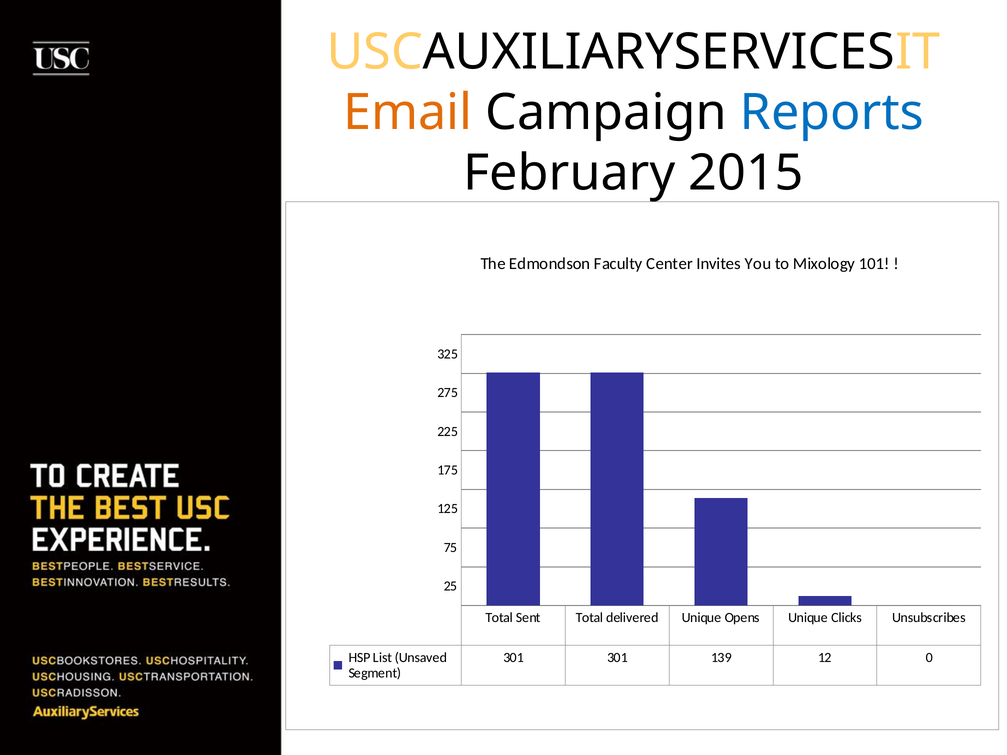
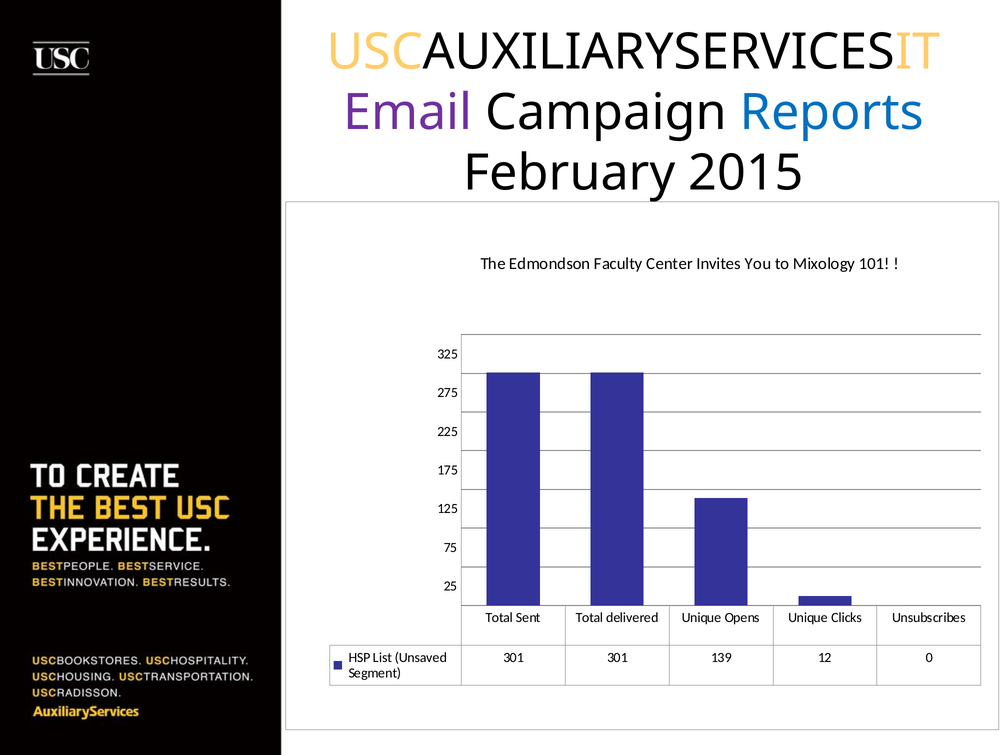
Email colour: orange -> purple (408, 113)
